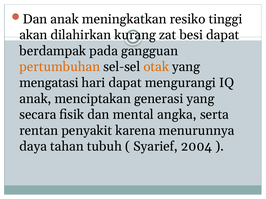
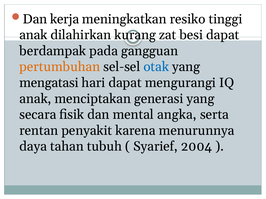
Dan anak: anak -> kerja (65, 19)
akan: akan -> anak (33, 35)
otak colour: orange -> blue (156, 67)
